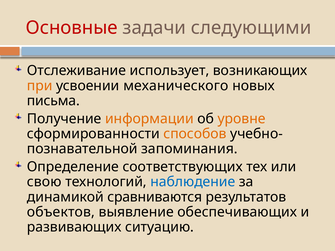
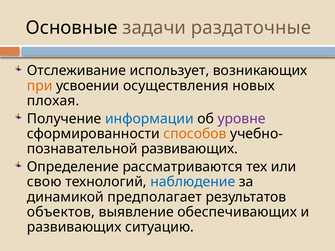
Основные colour: red -> black (72, 28)
следующими: следующими -> раздаточные (251, 28)
механического: механического -> осуществления (176, 86)
письма: письма -> плохая (53, 101)
информации colour: orange -> blue (149, 119)
уровне colour: orange -> purple (242, 119)
запоминания: запоминания -> развивающих (189, 149)
соответствующих: соответствующих -> рассматриваются (183, 167)
сравниваются: сравниваются -> предполагает (155, 197)
